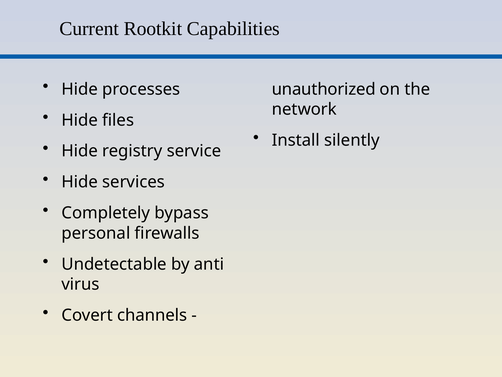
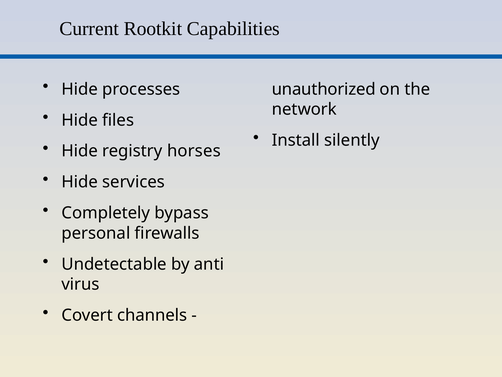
service: service -> horses (194, 151)
